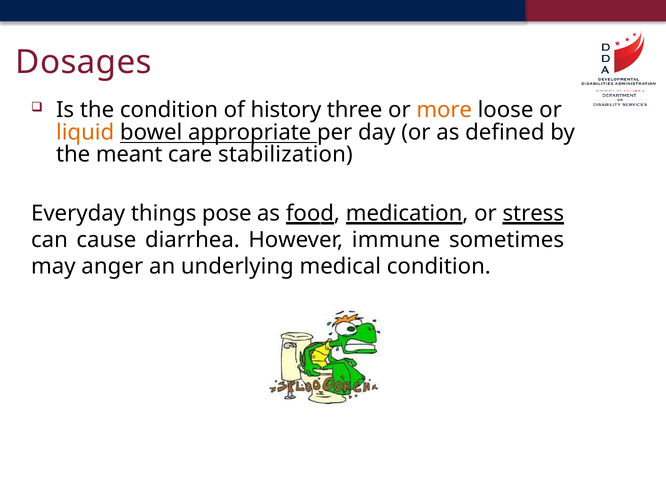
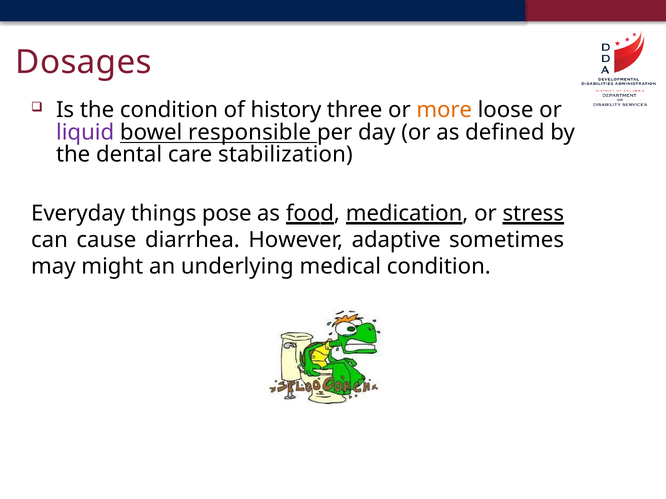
liquid colour: orange -> purple (85, 132)
appropriate: appropriate -> responsible (250, 132)
meant: meant -> dental (129, 155)
immune: immune -> adaptive (396, 240)
anger: anger -> might (112, 267)
